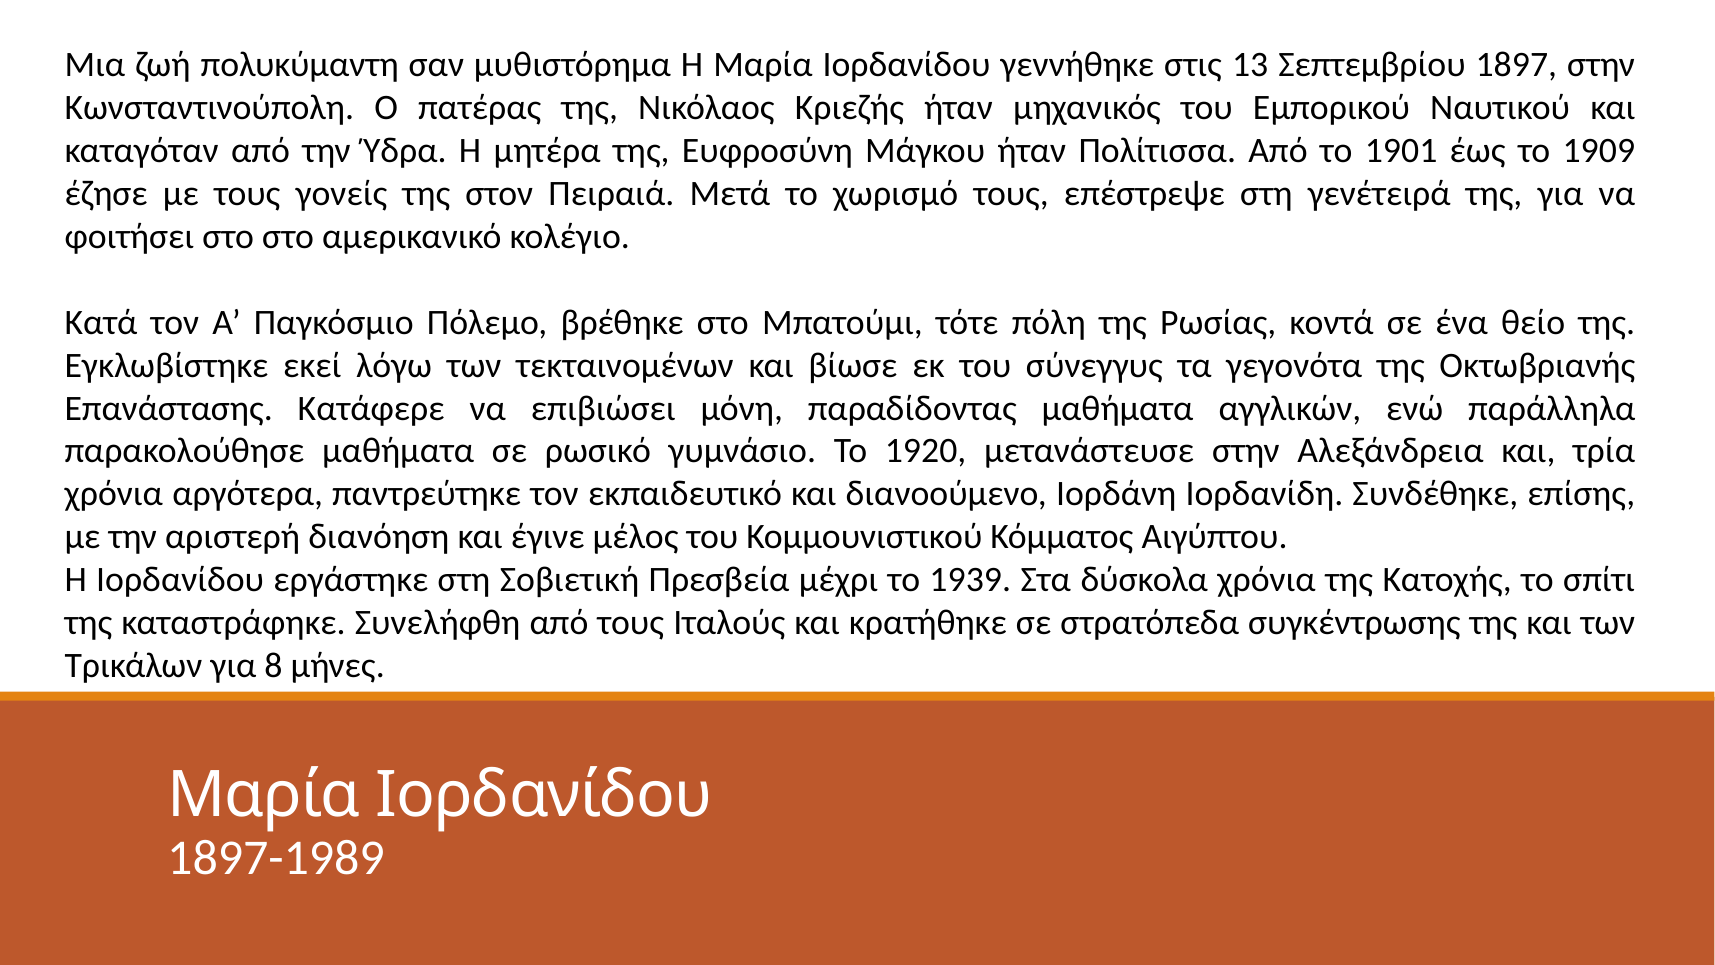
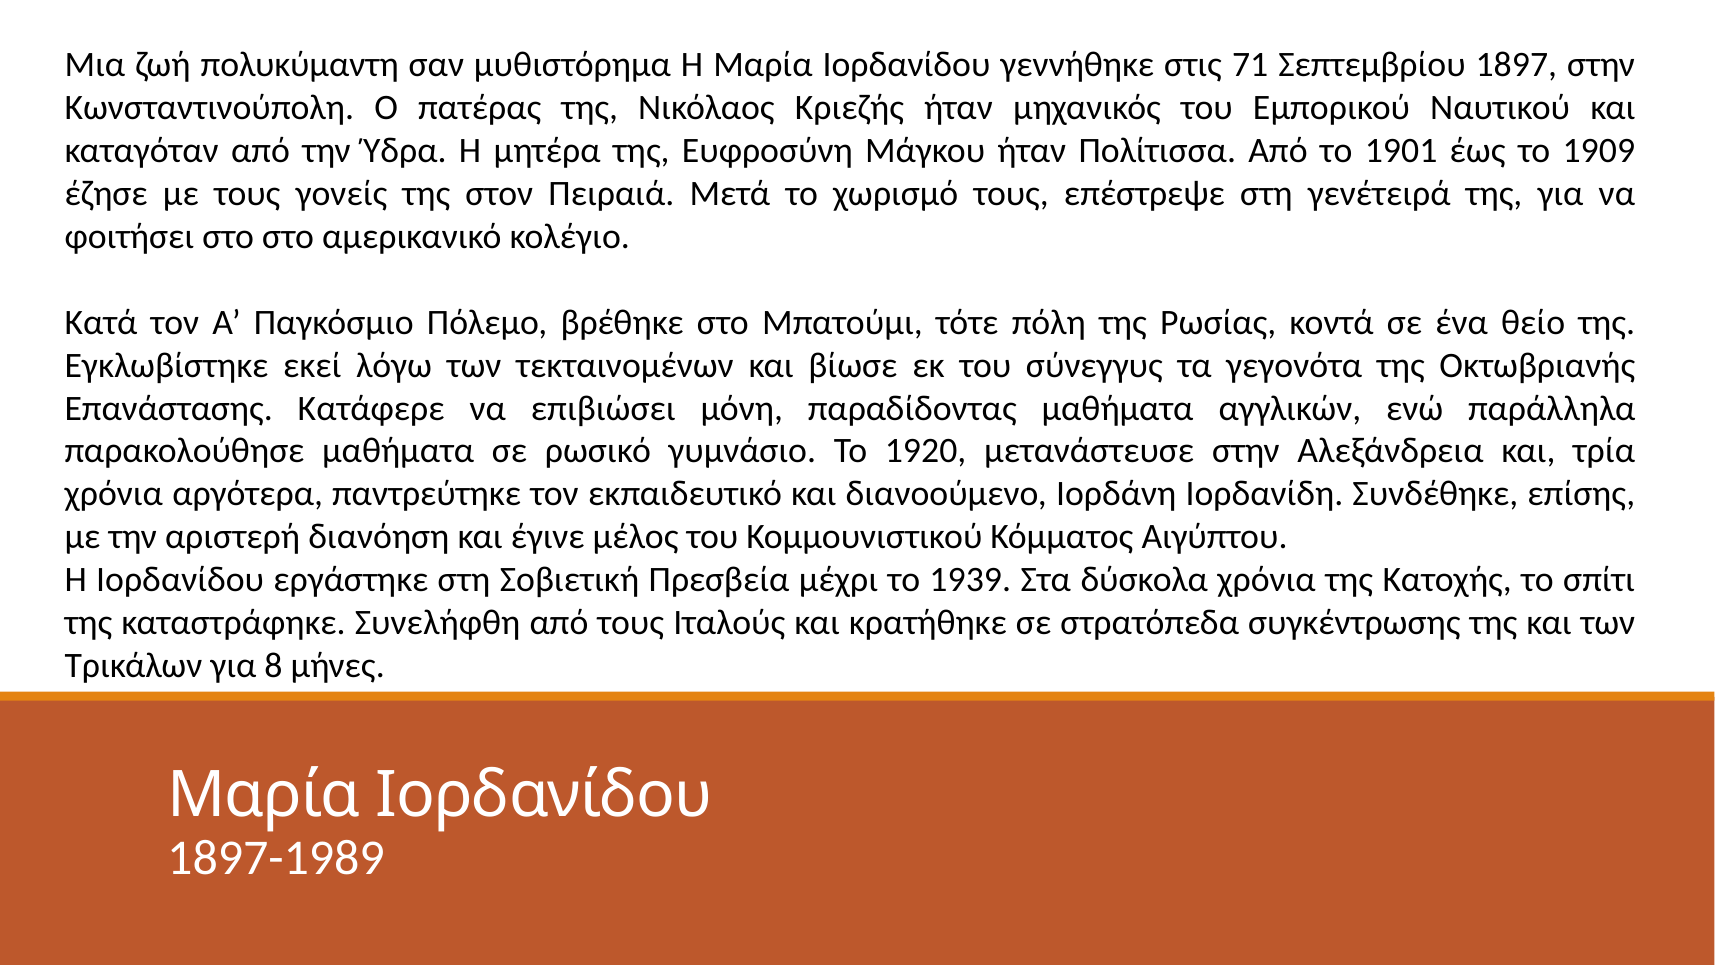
13: 13 -> 71 (1250, 65)
